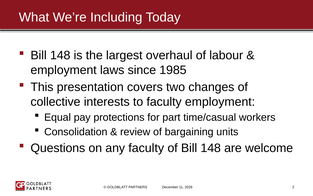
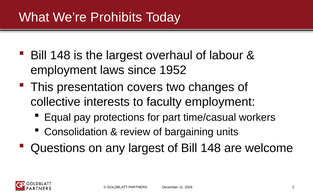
Including: Including -> Prohibits (116, 17)
1985: 1985 -> 1952 (173, 70)
any faculty: faculty -> largest (146, 148)
